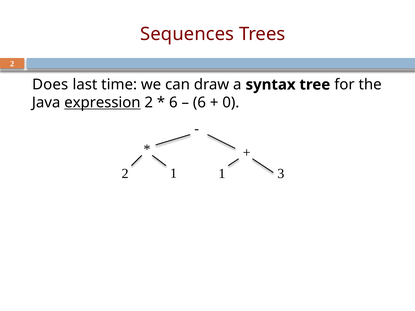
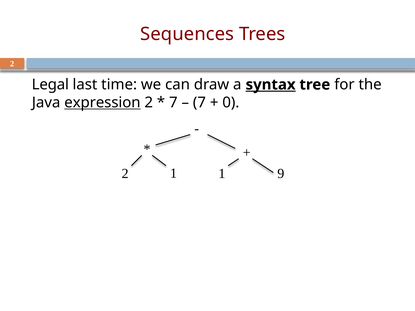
Does: Does -> Legal (50, 85)
syntax underline: none -> present (271, 85)
6: 6 -> 7 (173, 103)
6: 6 -> 7 (199, 103)
3: 3 -> 9 (281, 174)
